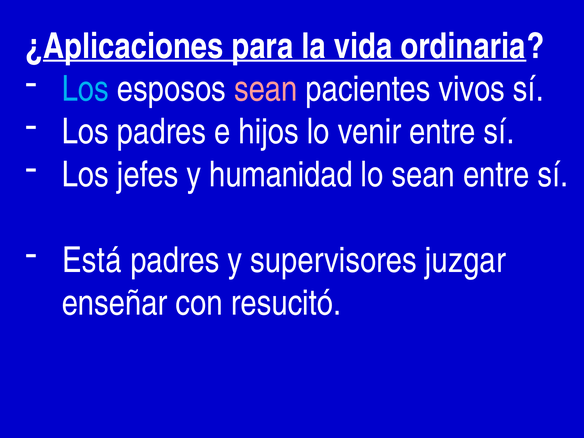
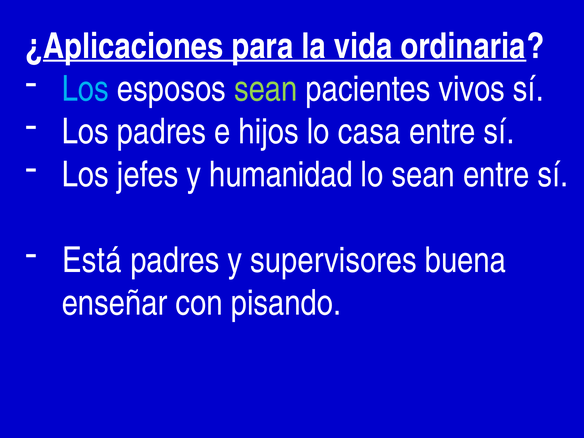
sean colour: pink -> light green (266, 89)
venir: venir -> casa (369, 132)
juzgar: juzgar -> buena (465, 260)
resucitó: resucitó -> pisando (286, 303)
